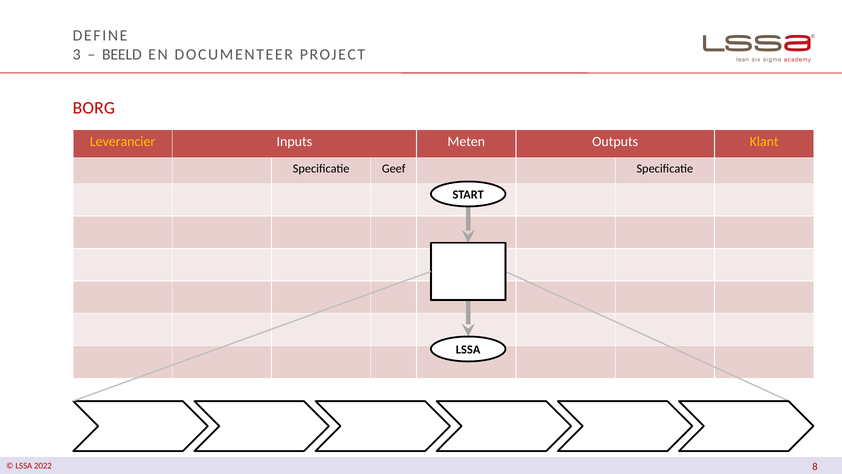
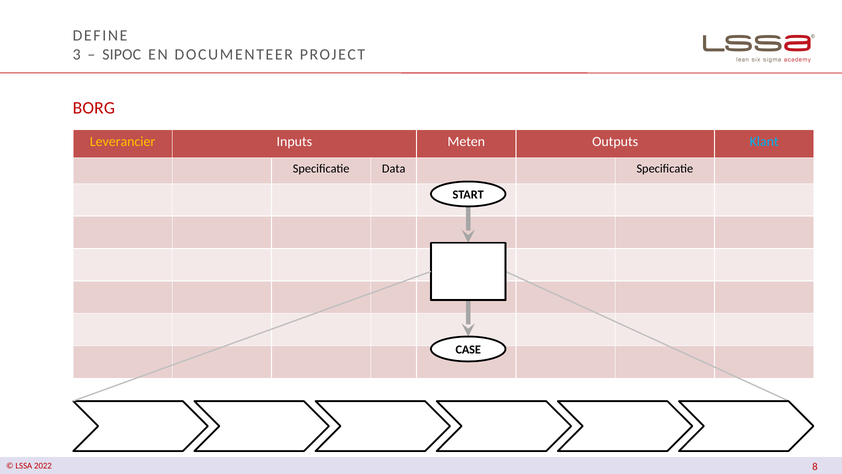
BEELD: BEELD -> SIPOC (122, 54)
Klant colour: yellow -> light blue (764, 141)
Geef: Geef -> Data (394, 169)
LSSA: LSSA -> CASE (468, 350)
